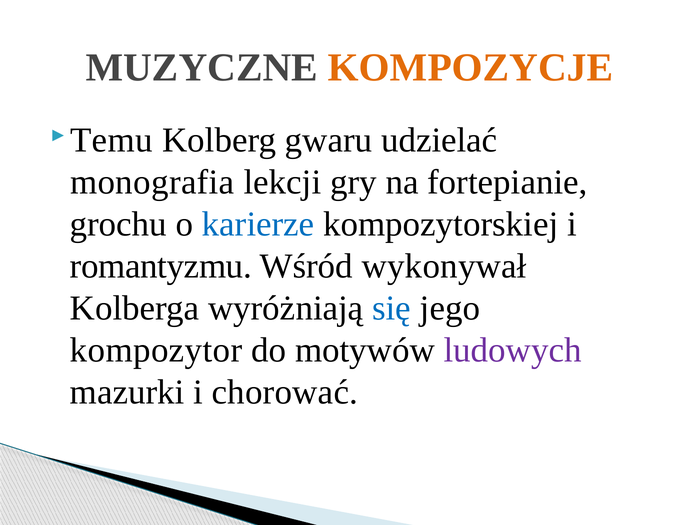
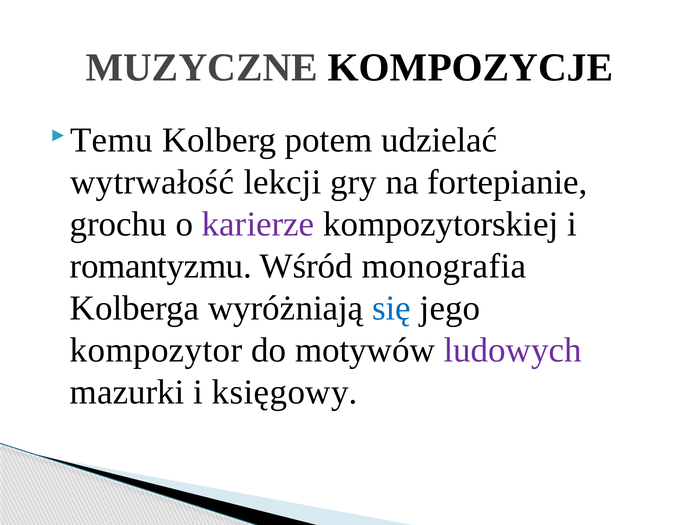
KOMPOZYCJE colour: orange -> black (471, 68)
gwaru: gwaru -> potem (329, 140)
monografia: monografia -> wytrwałość (152, 182)
karierze colour: blue -> purple (258, 224)
wykonywał: wykonywał -> monografia (444, 266)
chorować: chorować -> księgowy (285, 392)
